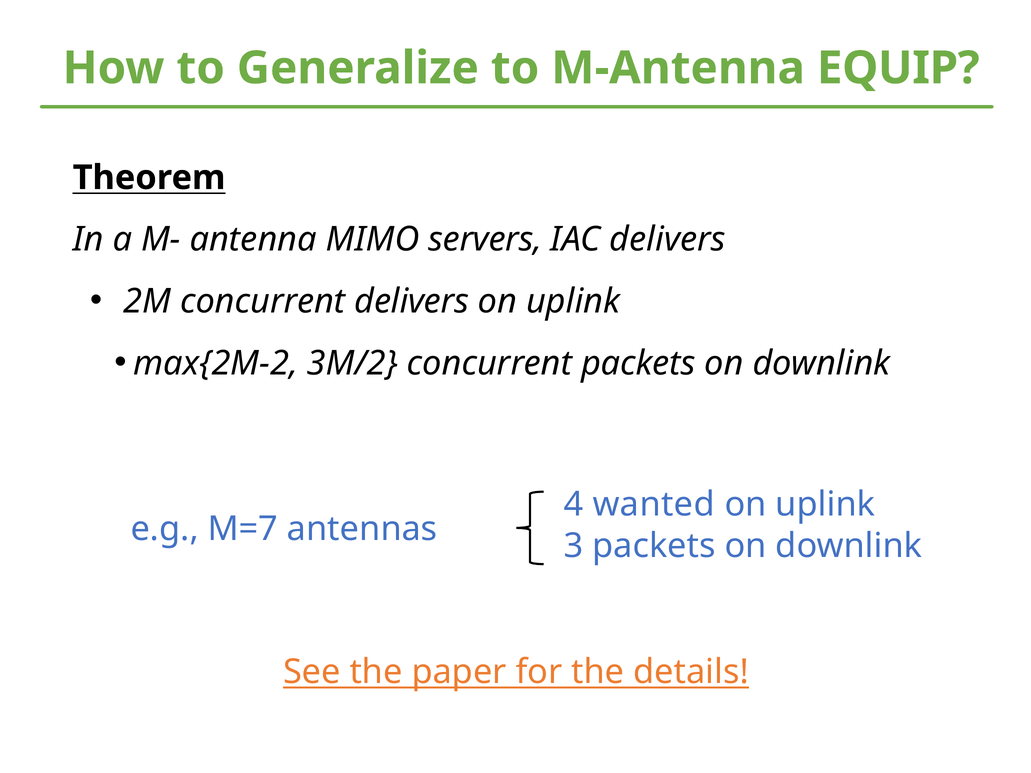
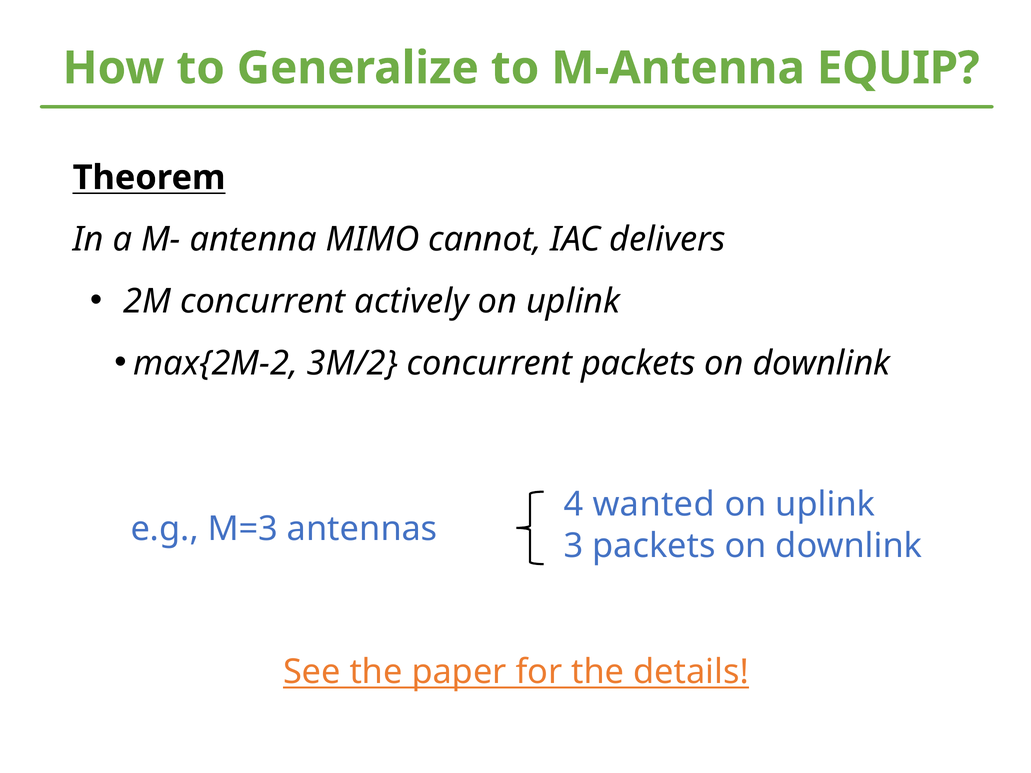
servers: servers -> cannot (485, 240)
concurrent delivers: delivers -> actively (412, 301)
M=7: M=7 -> M=3 (243, 529)
